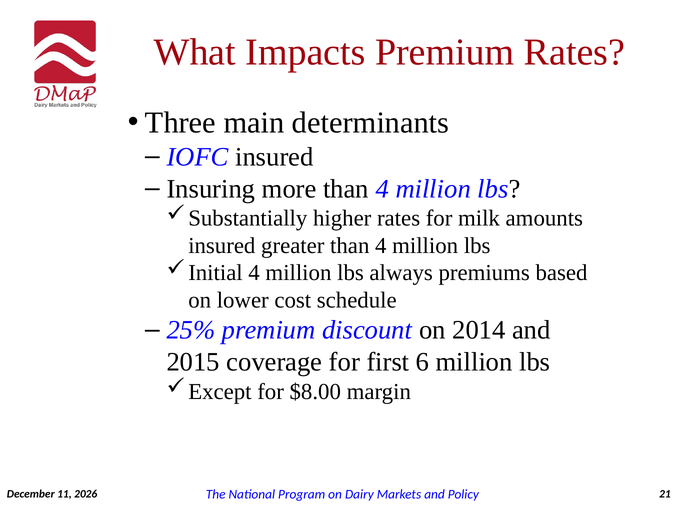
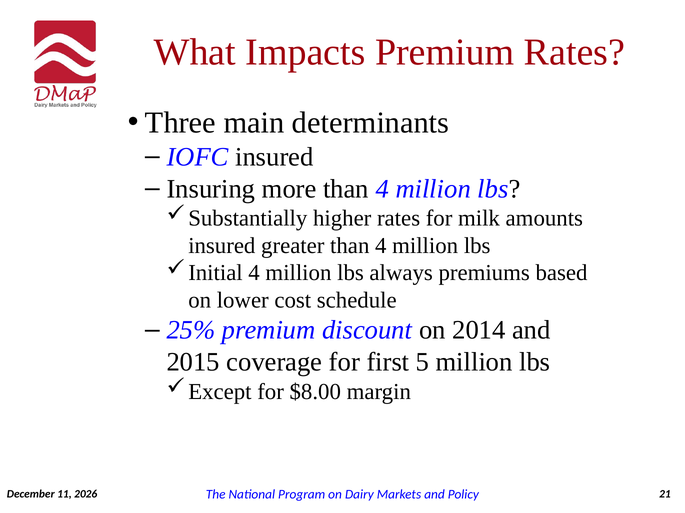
6: 6 -> 5 (423, 363)
